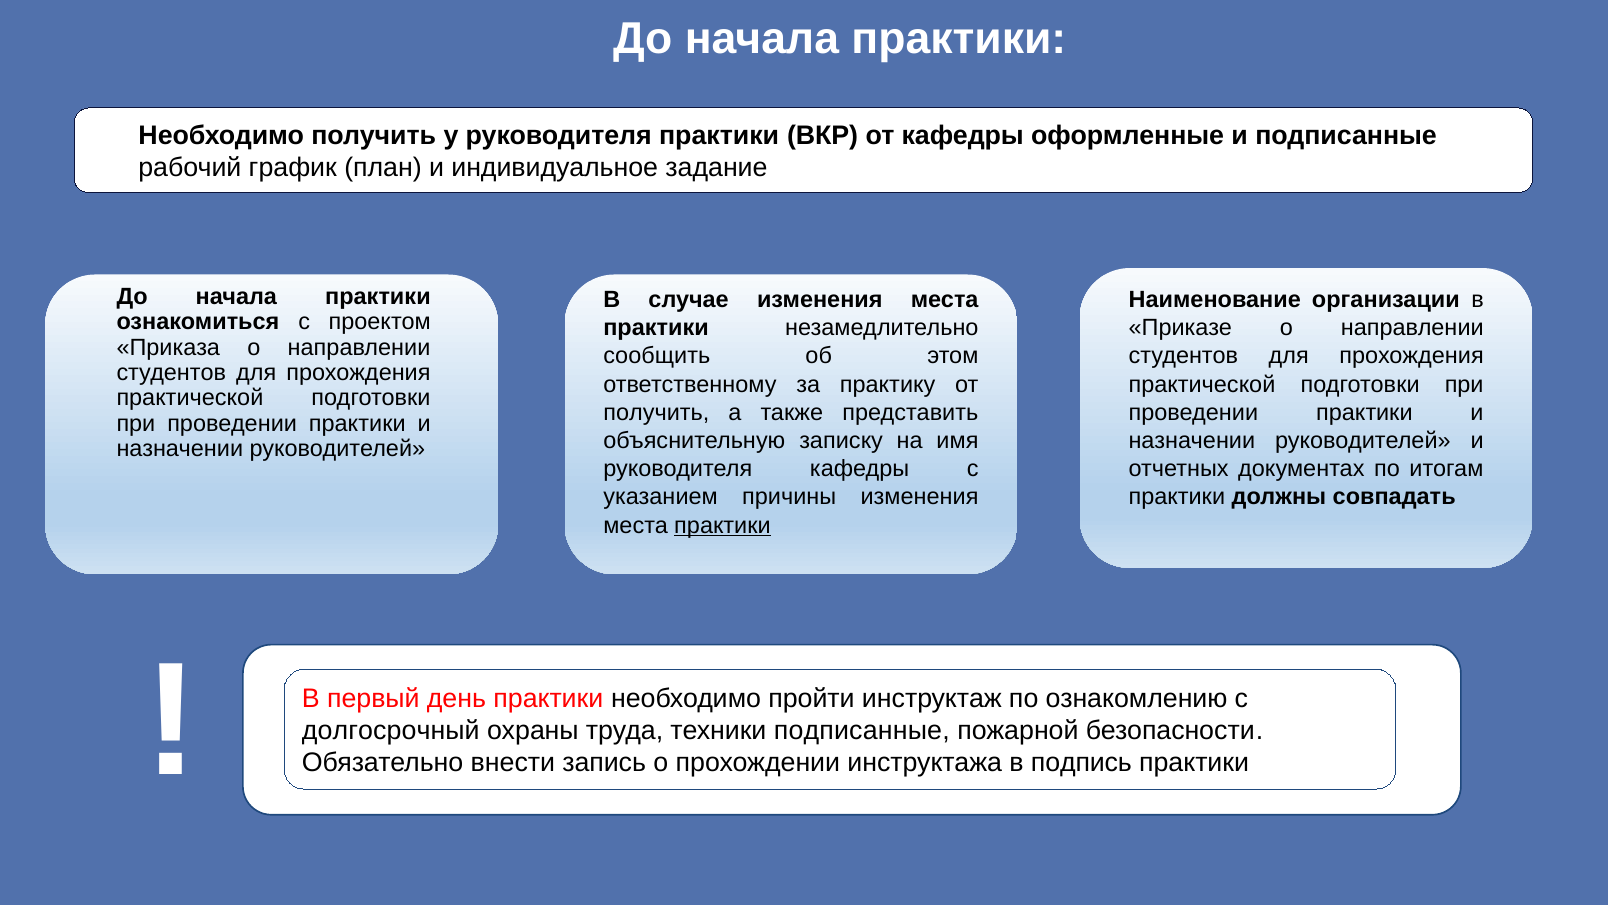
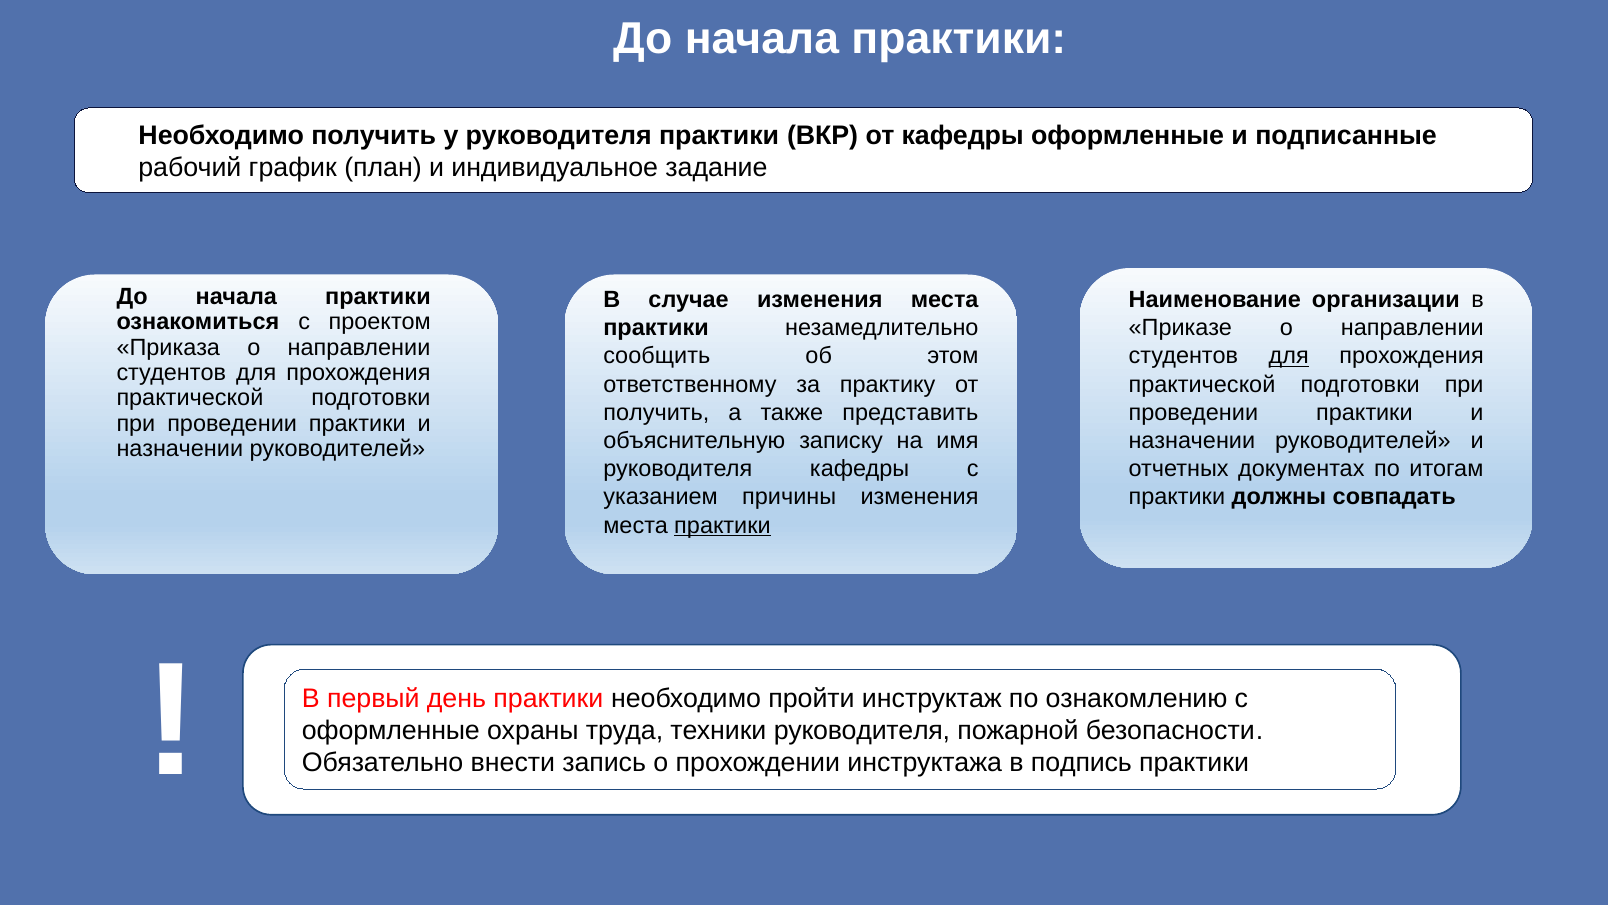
для underline: none -> present (1289, 356)
долгосрочный: долгосрочный -> оформленные (391, 731)
техники подписанные: подписанные -> руководителя (862, 731)
